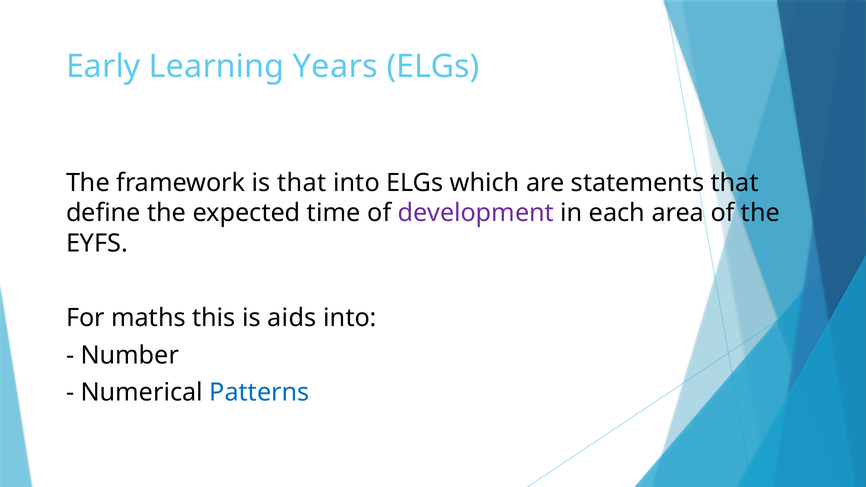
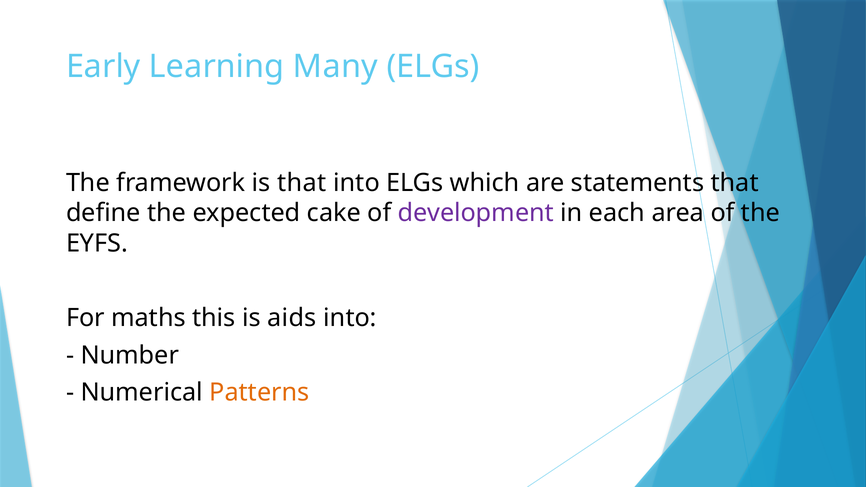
Years: Years -> Many (335, 67)
time: time -> cake (334, 213)
Patterns colour: blue -> orange (259, 393)
